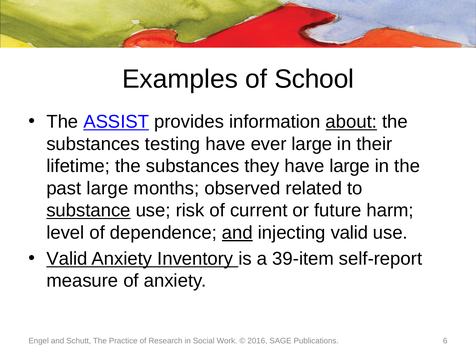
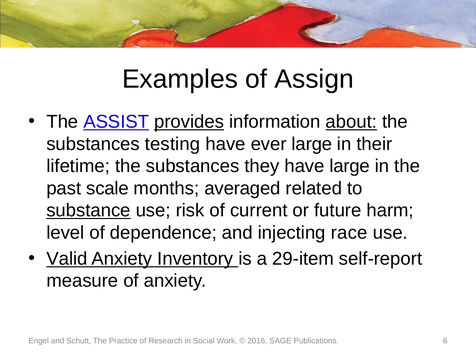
School: School -> Assign (314, 79)
provides underline: none -> present (189, 122)
past large: large -> scale (108, 188)
observed: observed -> averaged (242, 188)
and underline: present -> none (237, 233)
injecting valid: valid -> race (349, 233)
39-item: 39-item -> 29-item (303, 259)
